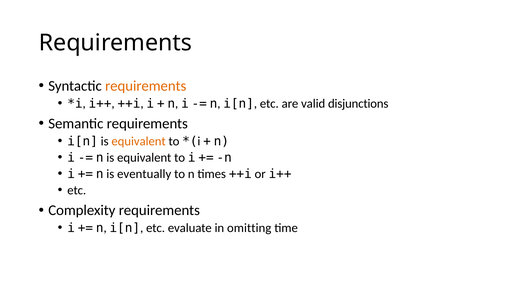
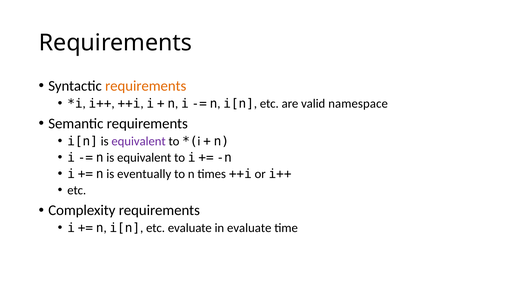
disjunctions: disjunctions -> namespace (358, 103)
equivalent colour: orange -> purple (139, 141)
in omitting: omitting -> evaluate (249, 228)
